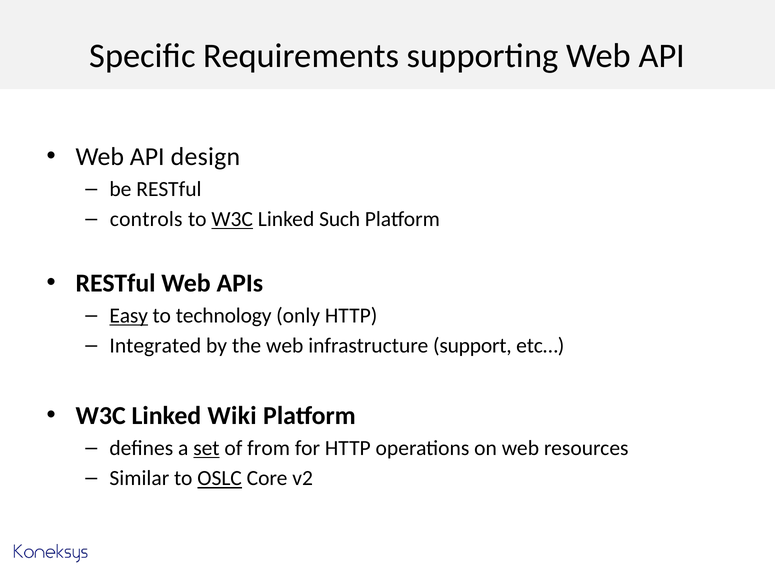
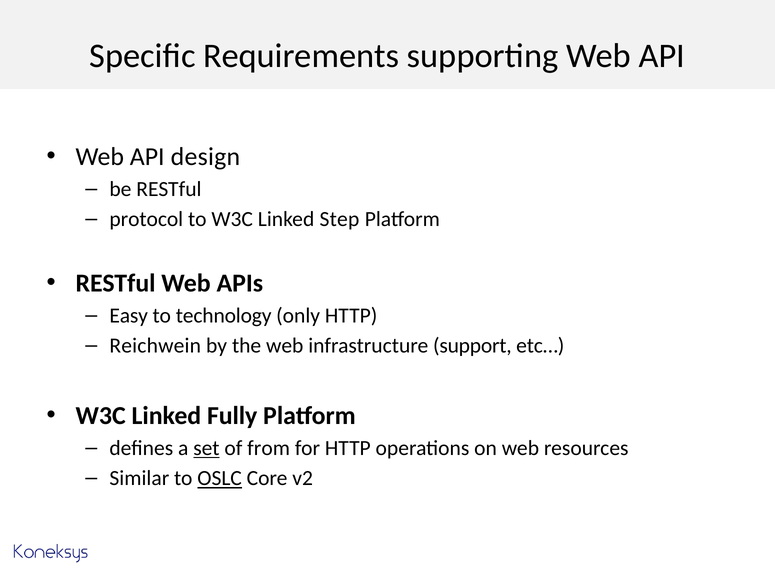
controls: controls -> protocol (146, 219)
W3C underline: present -> none (232, 219)
Such: Such -> Step (339, 219)
Easy underline: present -> none (129, 316)
Integrated: Integrated -> Reichwein (155, 346)
Wiki: Wiki -> Fully (232, 416)
